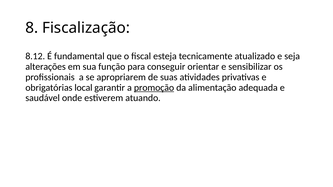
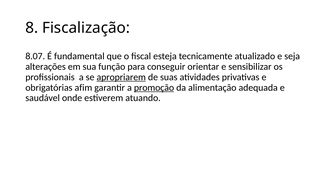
8.12: 8.12 -> 8.07 (35, 56)
apropriarem underline: none -> present (121, 77)
local: local -> afim (83, 88)
